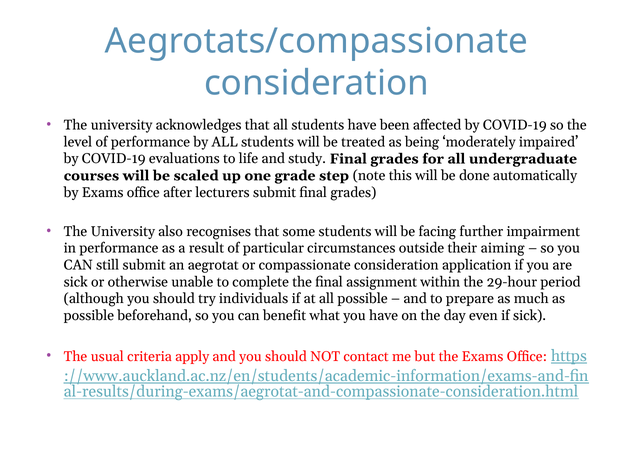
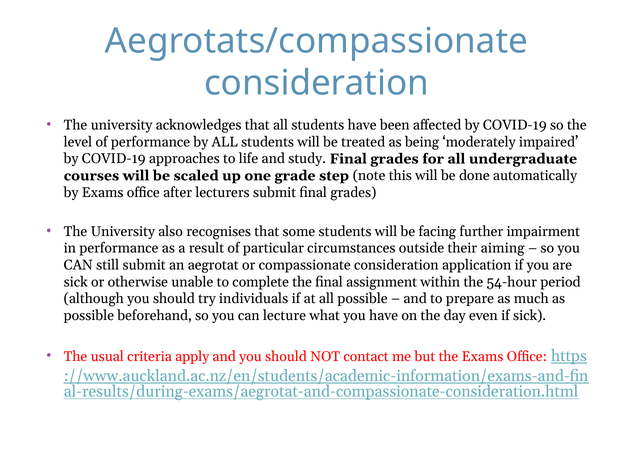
evaluations: evaluations -> approaches (184, 159)
29-hour: 29-hour -> 54-hour (512, 282)
benefit: benefit -> lecture (285, 316)
